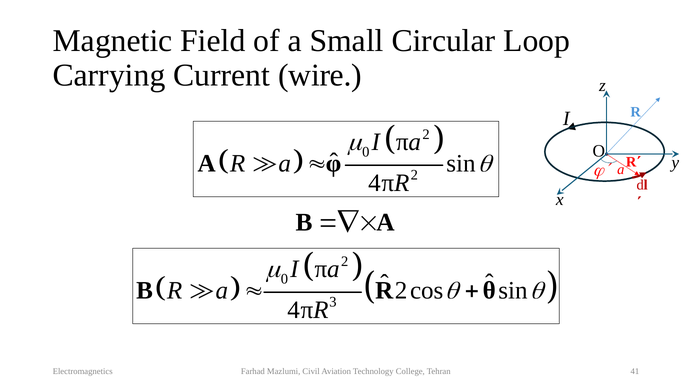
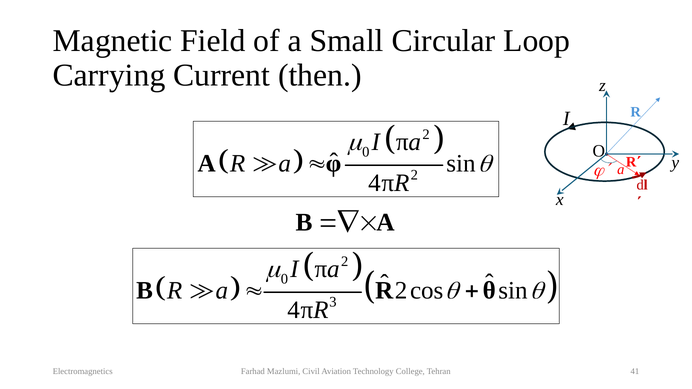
wire: wire -> then (320, 75)
